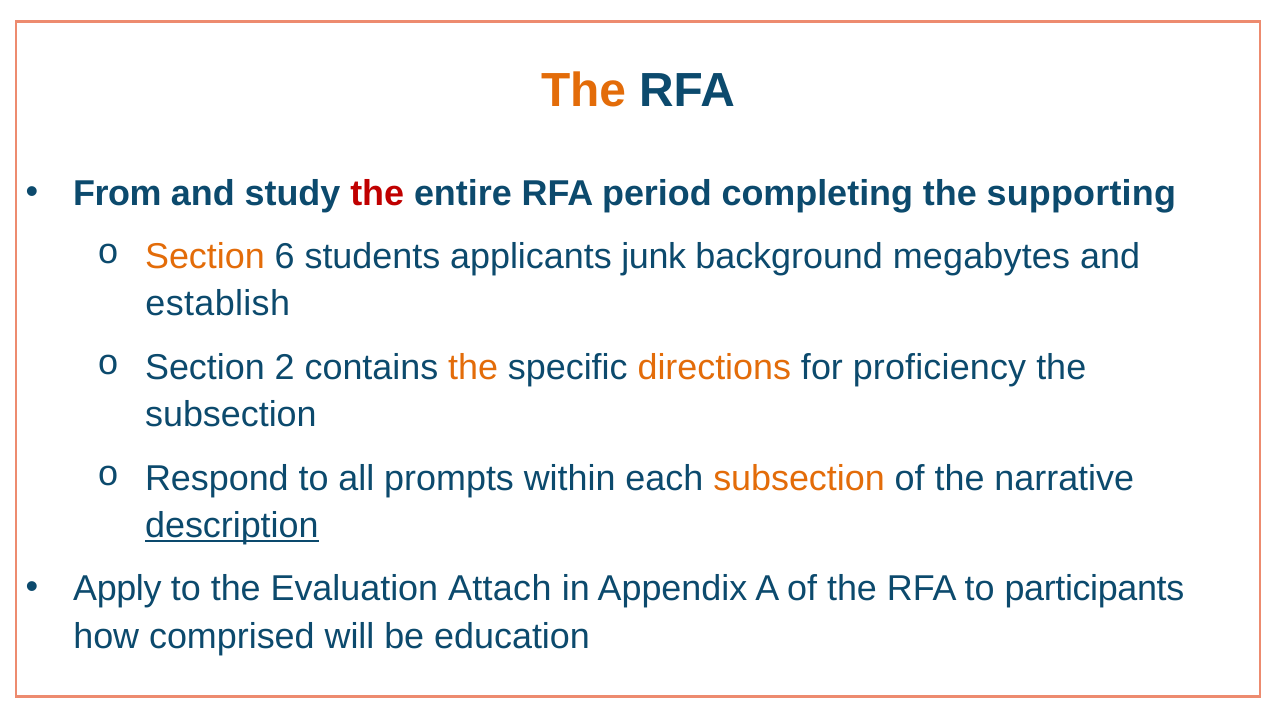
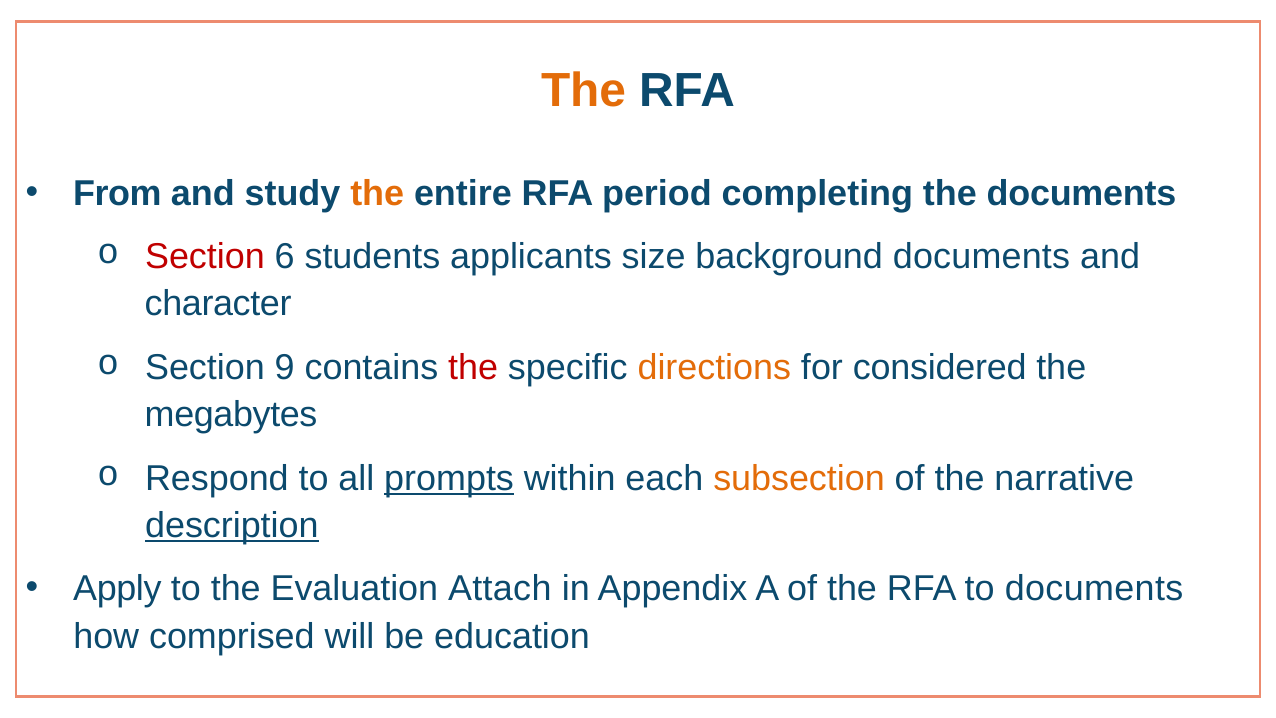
the colour: red -> orange (377, 193)
the supporting: supporting -> documents (1081, 193)
Section colour: orange -> red (205, 257)
junk: junk -> size (654, 257)
background megabytes: megabytes -> documents (981, 257)
establish: establish -> character (218, 304)
2: 2 -> 9 (285, 367)
the colour: orange -> red (473, 367)
proficiency: proficiency -> considered (940, 367)
subsection: subsection -> megabytes (231, 415)
prompts underline: none -> present (449, 478)
to participants: participants -> documents (1094, 589)
